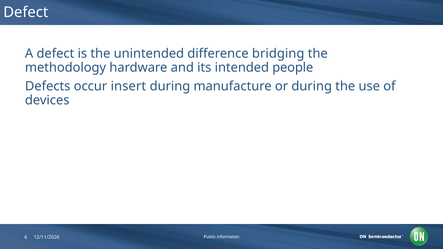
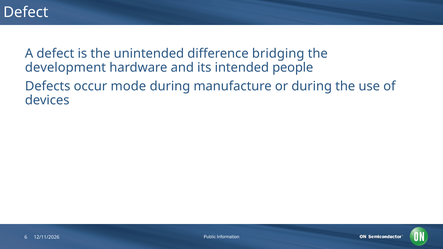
methodology: methodology -> development (65, 68)
insert: insert -> mode (128, 86)
